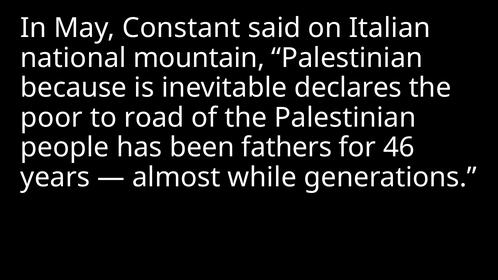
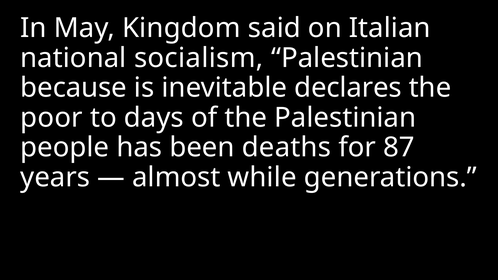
Constant: Constant -> Kingdom (181, 28)
mountain: mountain -> socialism (199, 58)
road: road -> days (154, 118)
fathers: fathers -> deaths (286, 148)
46: 46 -> 87 (399, 148)
